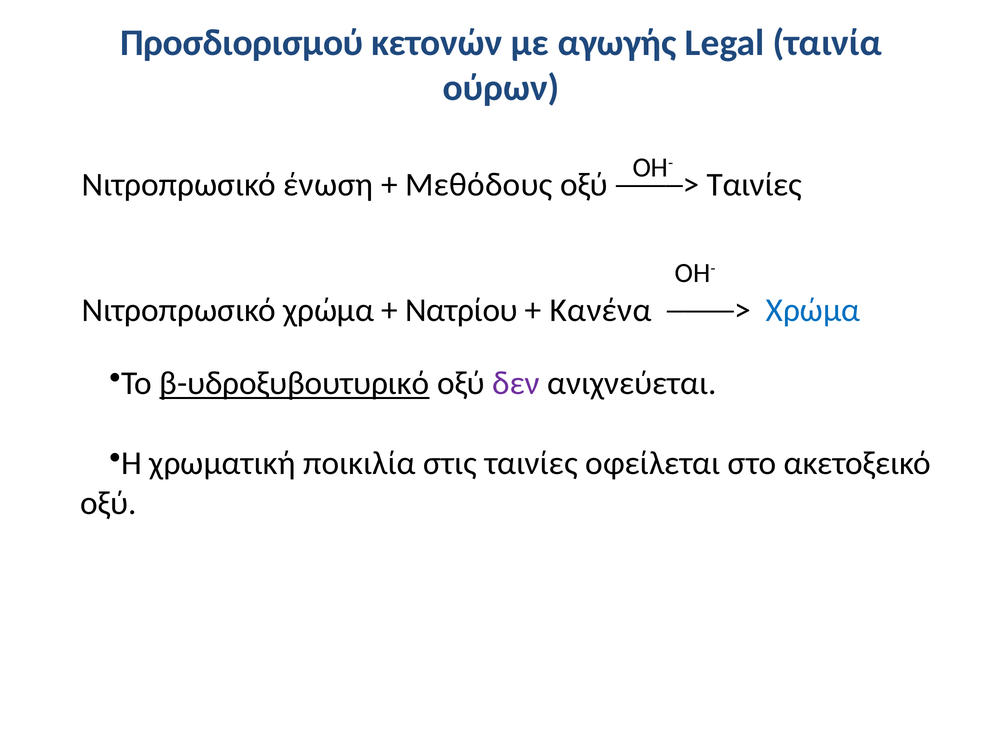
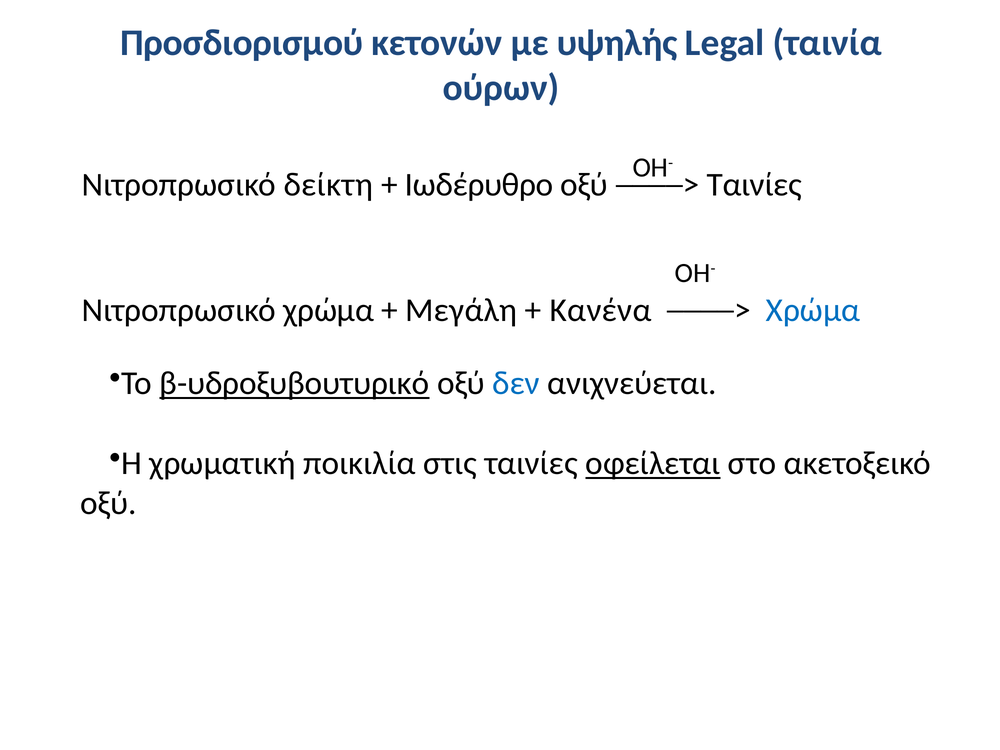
αγωγής: αγωγής -> υψηλής (617, 43)
ένωση: ένωση -> δείκτη (328, 185)
Μεθόδους: Μεθόδους -> Ιωδέρυθρο (479, 185)
Νατρίου: Νατρίου -> Μεγάλη (461, 310)
δεν colour: purple -> blue (516, 383)
οφείλεται underline: none -> present (653, 463)
